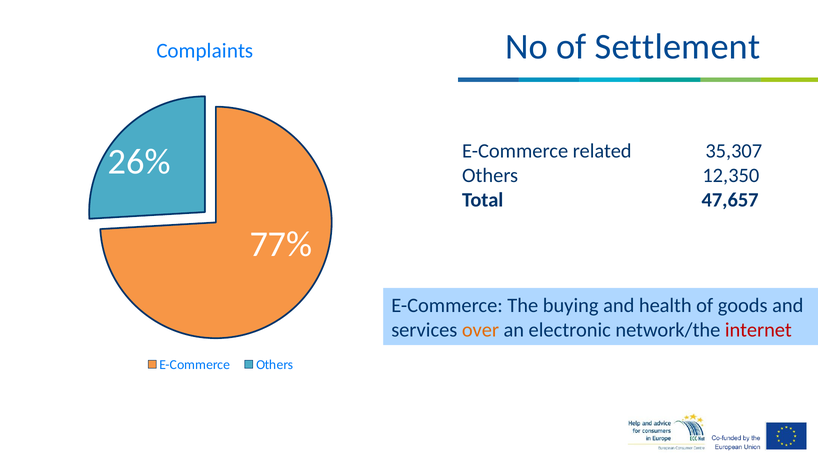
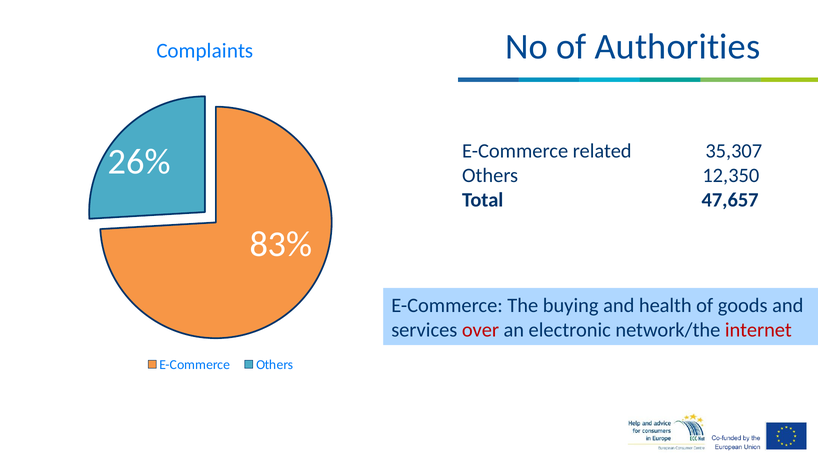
Settlement: Settlement -> Authorities (677, 47)
77%: 77% -> 83% (281, 244)
over colour: orange -> red (480, 330)
